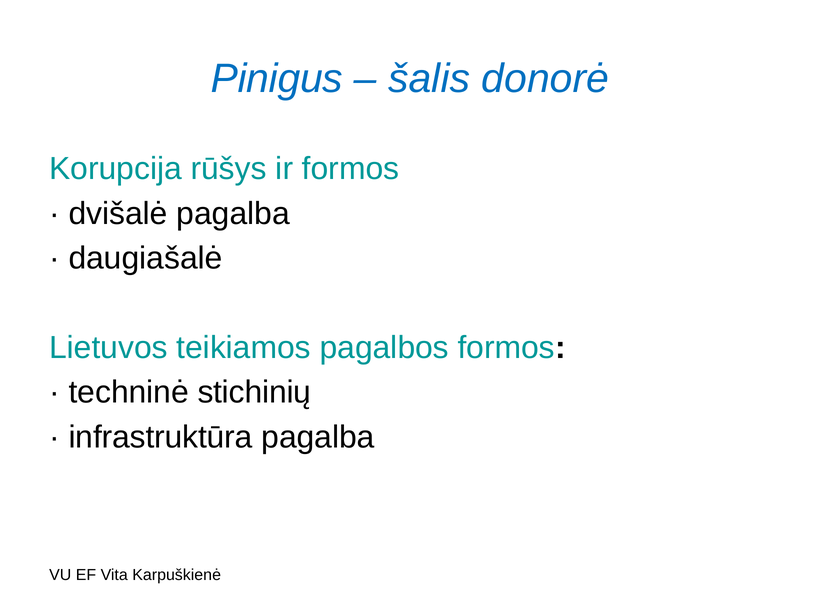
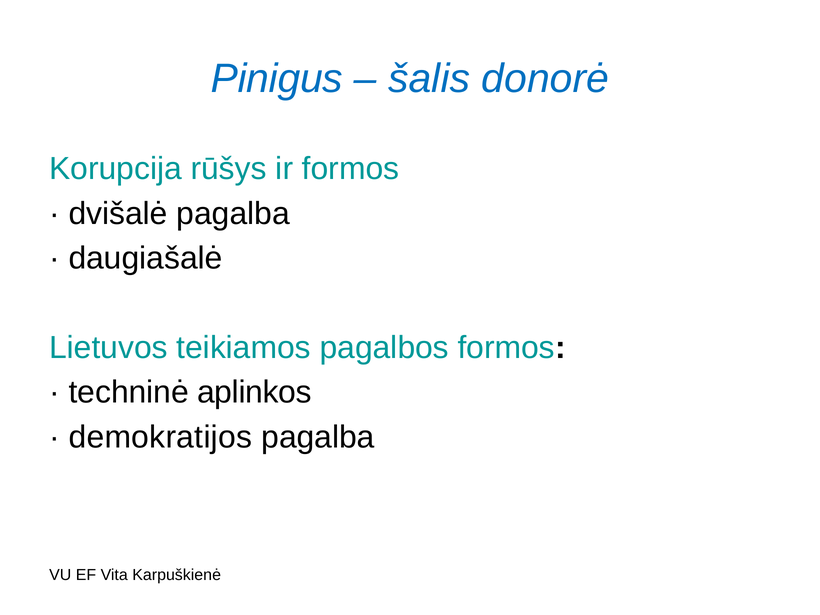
stichinių: stichinių -> aplinkos (254, 392)
infrastruktūra: infrastruktūra -> demokratijos (160, 437)
